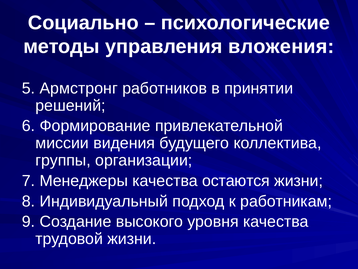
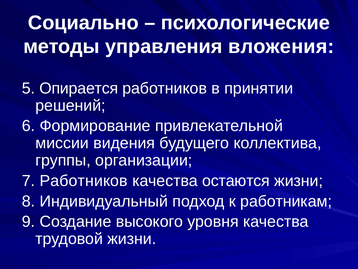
Армстронг: Армстронг -> Опирается (79, 88)
7 Менеджеры: Менеджеры -> Работников (84, 181)
